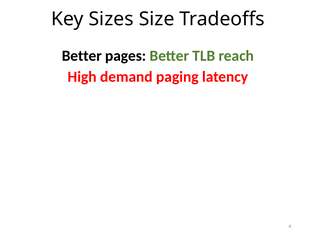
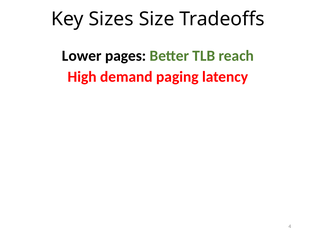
Better: Better -> Lower (82, 56)
